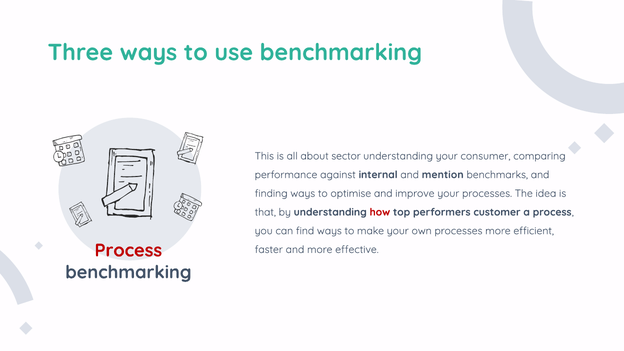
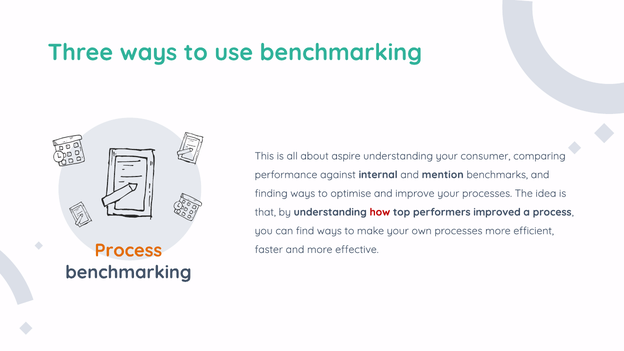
sector: sector -> aspire (346, 156)
customer: customer -> improved (497, 212)
Process colour: red -> orange (128, 250)
